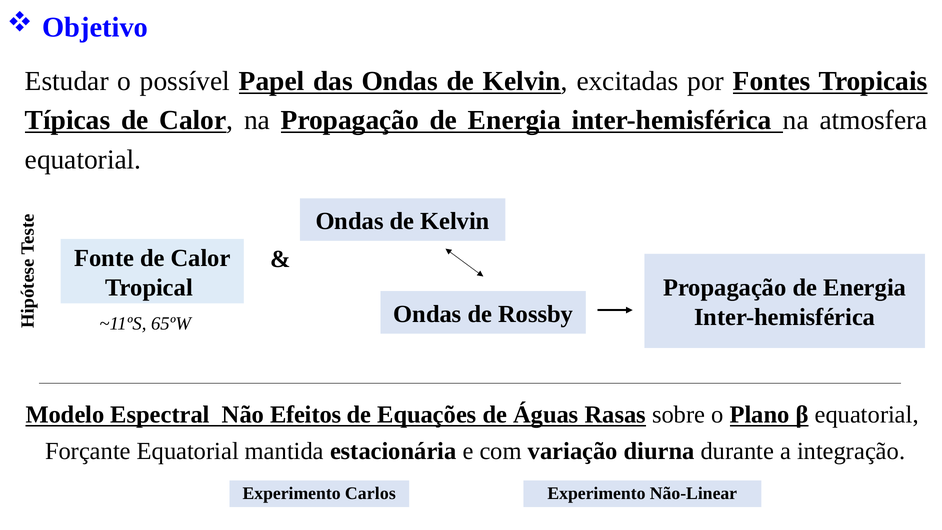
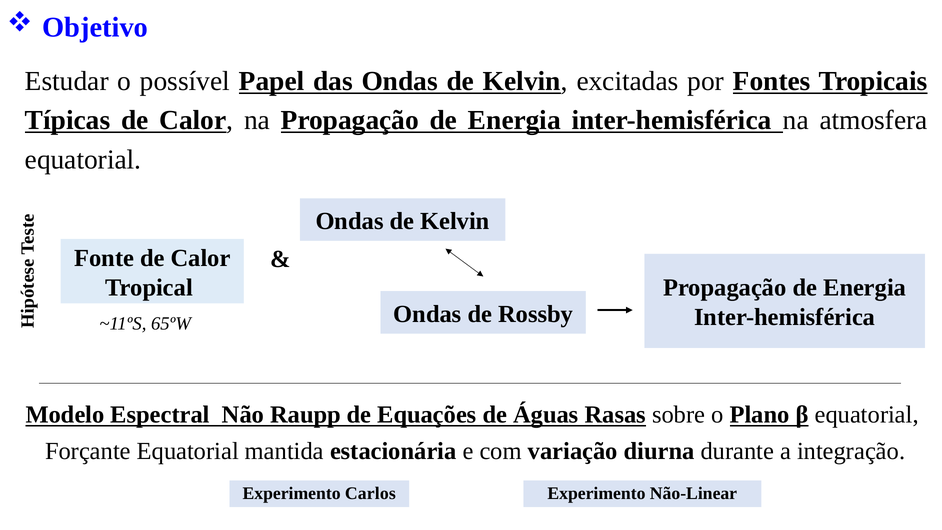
Efeitos: Efeitos -> Raupp (306, 415)
